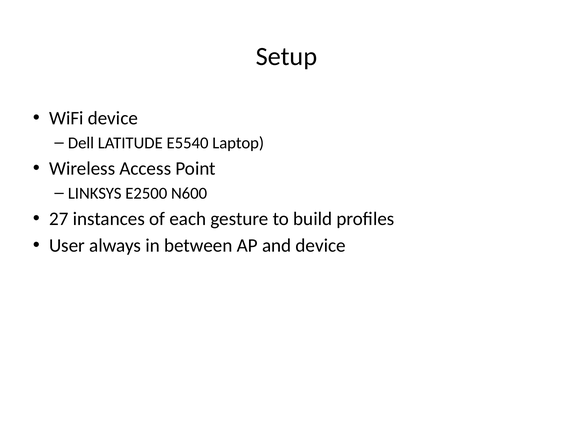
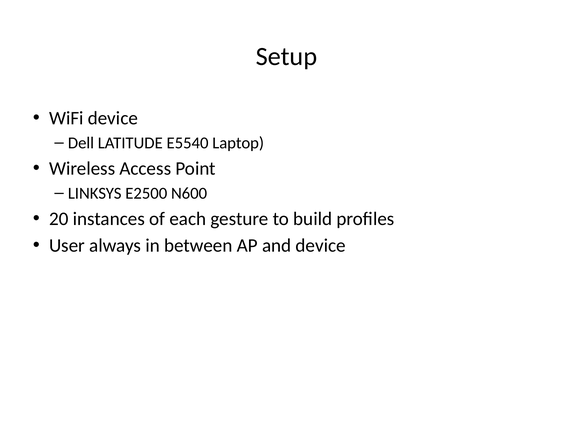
27: 27 -> 20 (59, 219)
